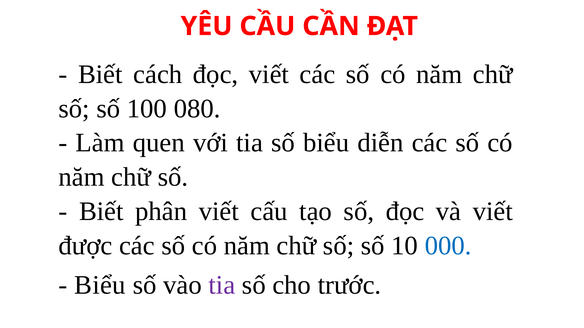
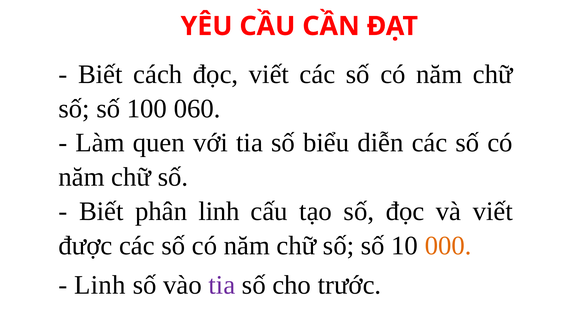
080: 080 -> 060 (197, 109)
phân viết: viết -> linh (219, 212)
000 colour: blue -> orange (448, 246)
Biểu: Biểu -> Linh (100, 285)
